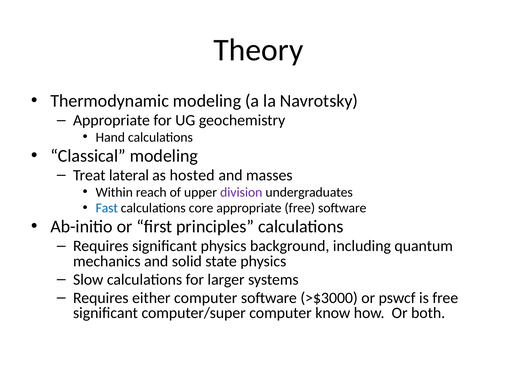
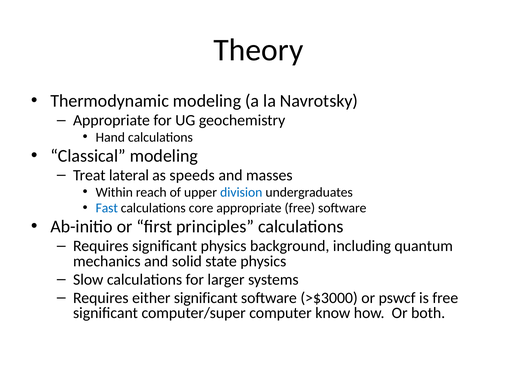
hosted: hosted -> speeds (192, 175)
division colour: purple -> blue (241, 192)
either computer: computer -> significant (206, 298)
